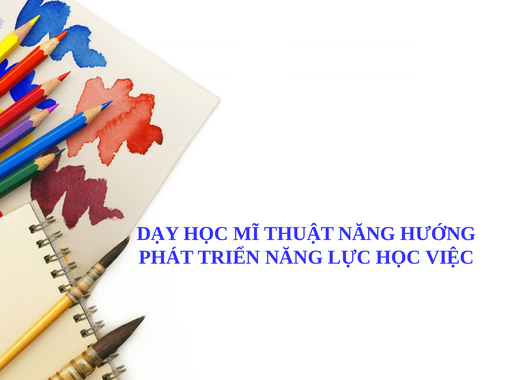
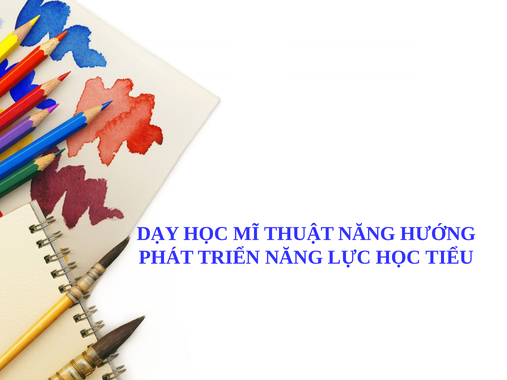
VIỆC: VIỆC -> TIỂU (450, 258)
